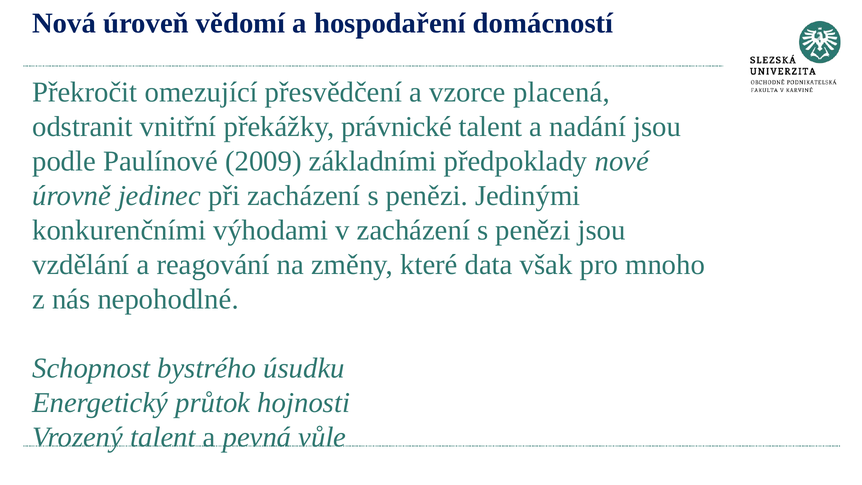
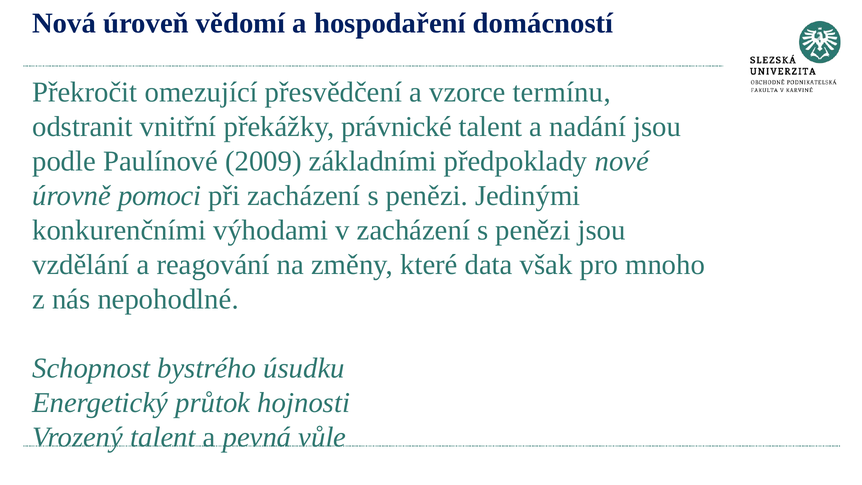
placená: placená -> termínu (562, 92)
jedinec: jedinec -> pomoci (160, 196)
